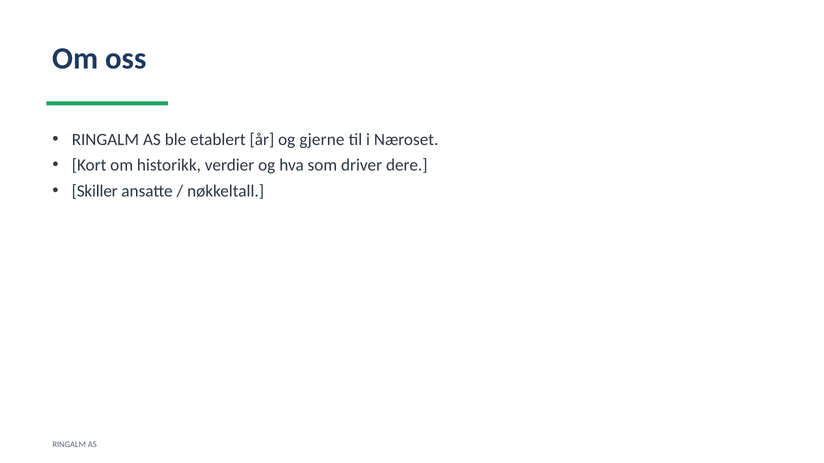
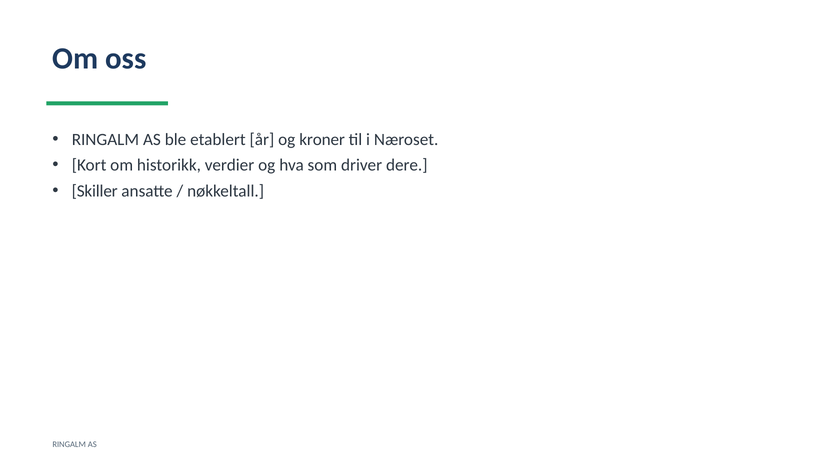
gjerne: gjerne -> kroner (322, 140)
